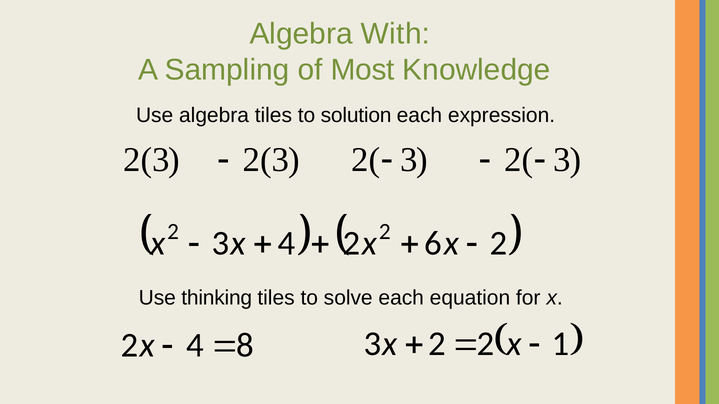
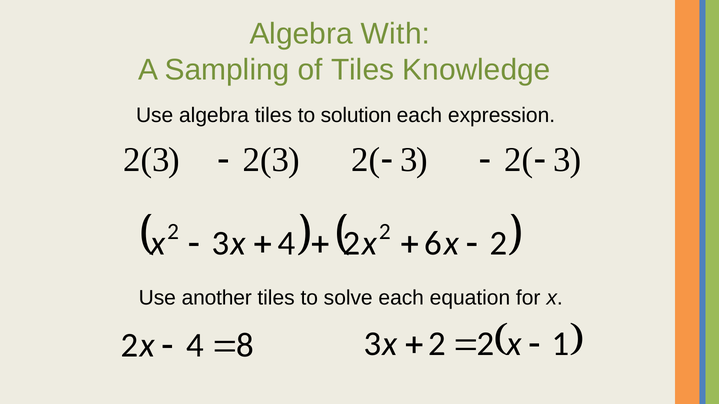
of Most: Most -> Tiles (363, 70)
thinking: thinking -> another (217, 298)
